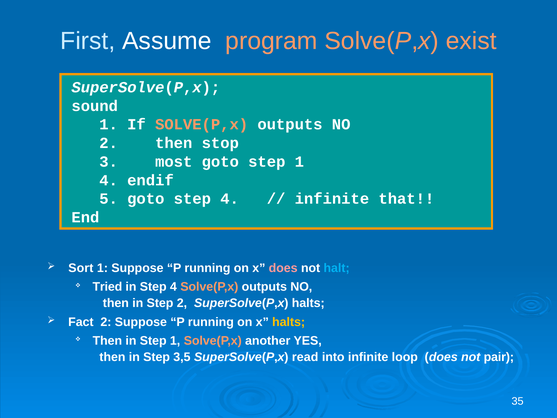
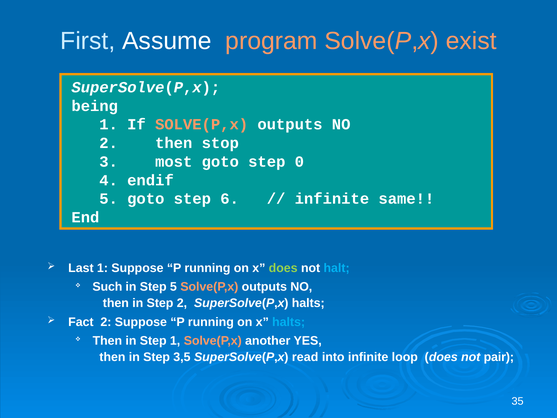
sound: sound -> being (95, 106)
goto step 1: 1 -> 0 (299, 162)
goto step 4: 4 -> 6 (230, 199)
that: that -> same (406, 199)
Sort: Sort -> Last (81, 268)
does colour: pink -> light green (283, 268)
Tried: Tried -> Such (107, 287)
in Step 4: 4 -> 5 (173, 287)
halts colour: yellow -> light blue (289, 322)
